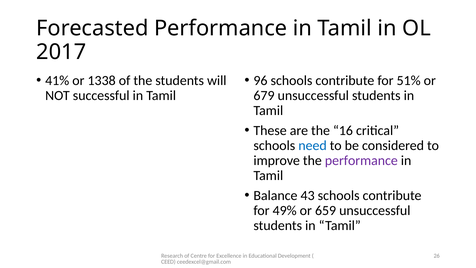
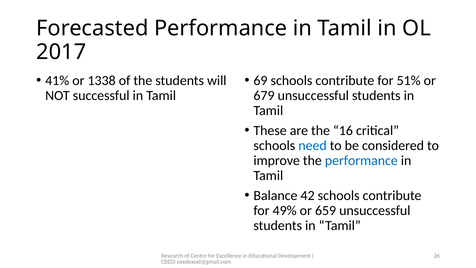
96: 96 -> 69 (260, 80)
performance colour: purple -> blue (361, 160)
43: 43 -> 42 (308, 195)
